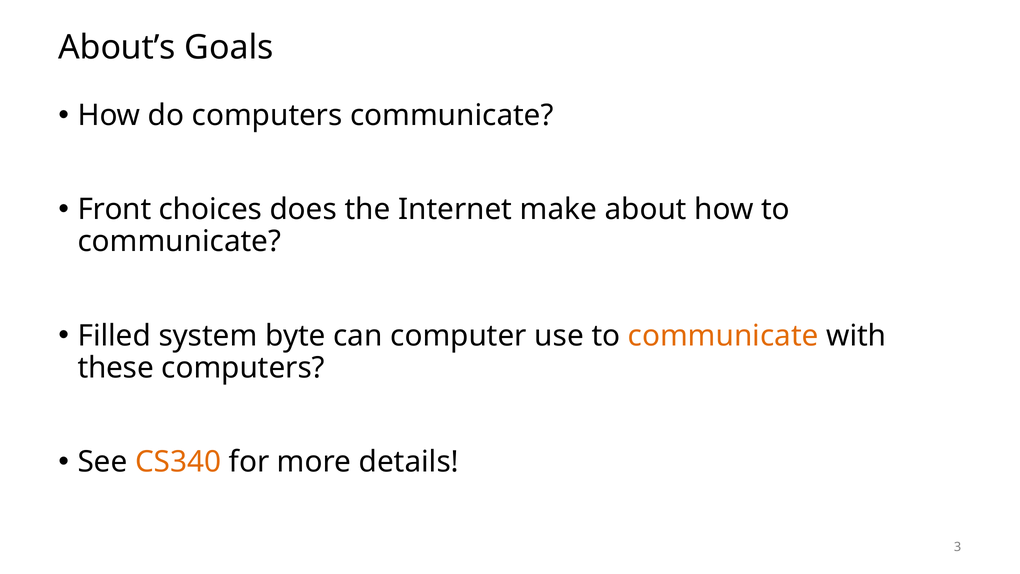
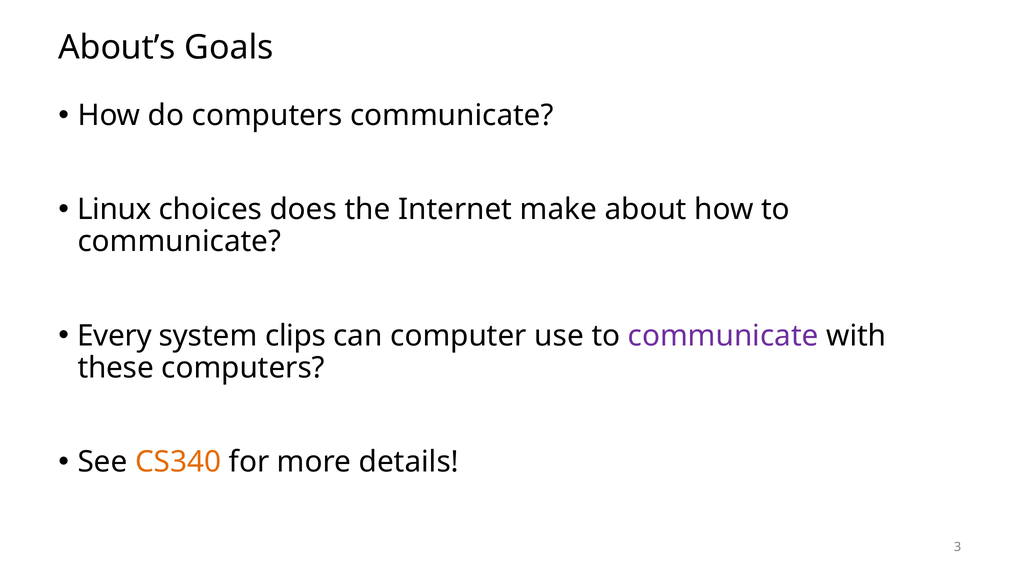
Front: Front -> Linux (114, 209)
Filled: Filled -> Every (114, 336)
byte: byte -> clips (296, 336)
communicate colour: orange -> purple (723, 336)
